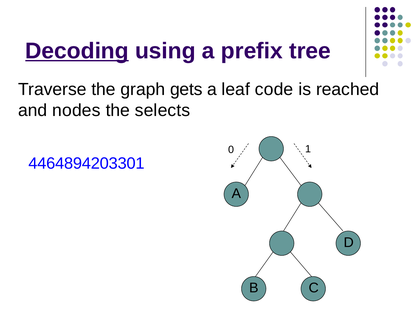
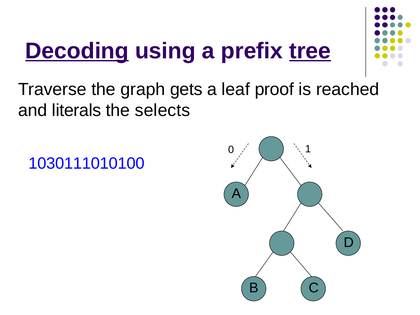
tree underline: none -> present (310, 51)
code: code -> proof (274, 89)
nodes: nodes -> literals (77, 110)
4464894203301: 4464894203301 -> 1030111010100 (86, 164)
